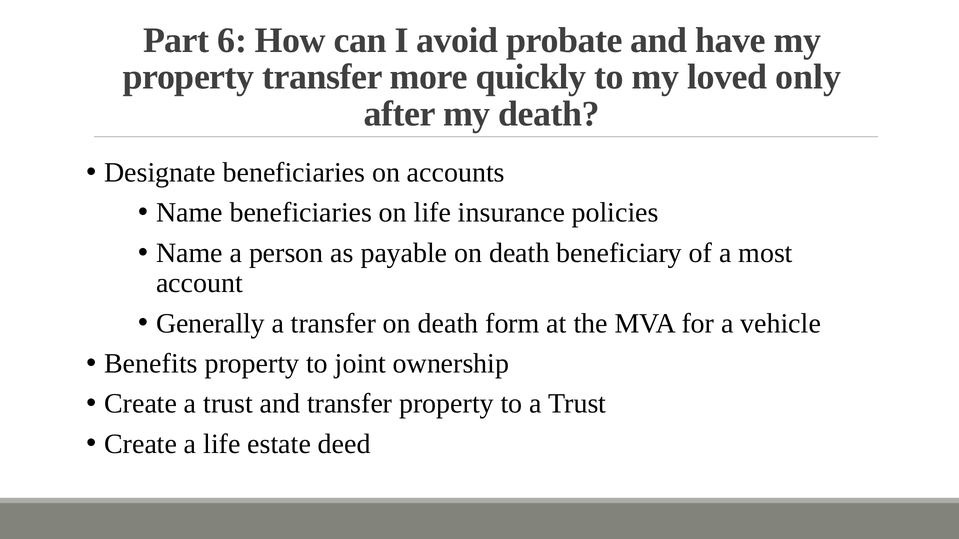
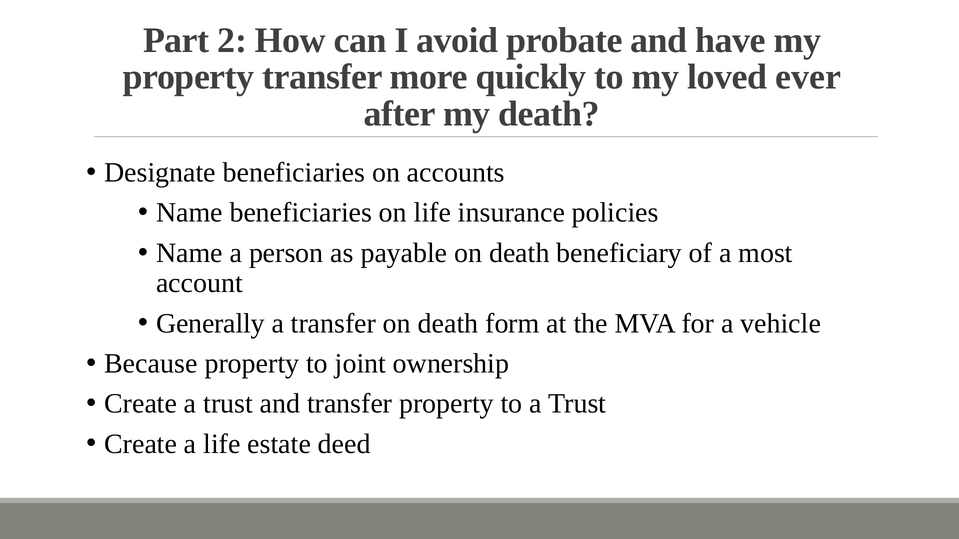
6: 6 -> 2 (232, 40)
only: only -> ever (808, 77)
Benefits: Benefits -> Because (151, 364)
